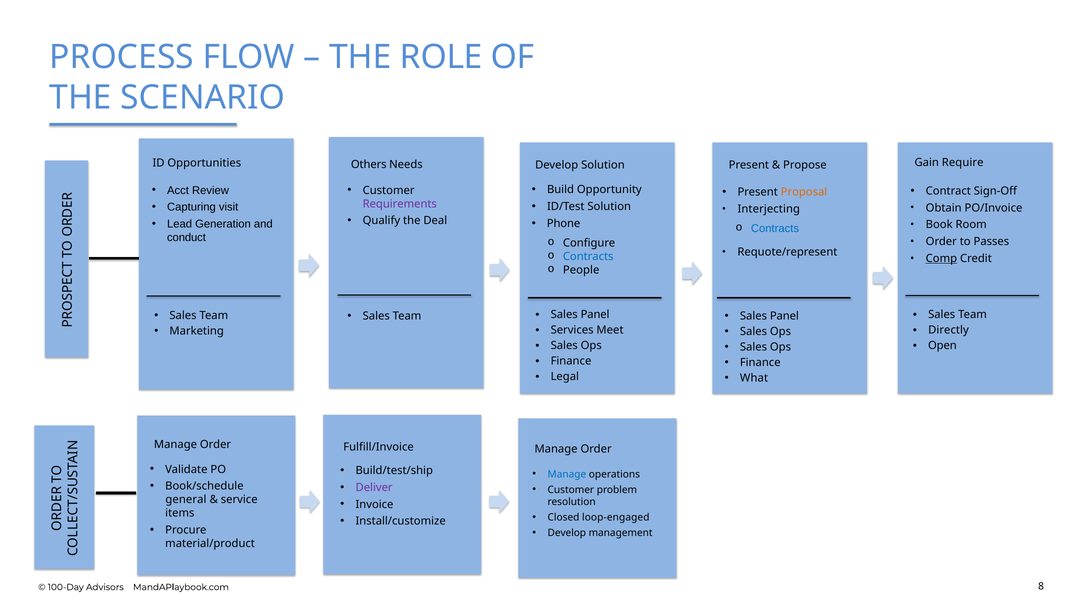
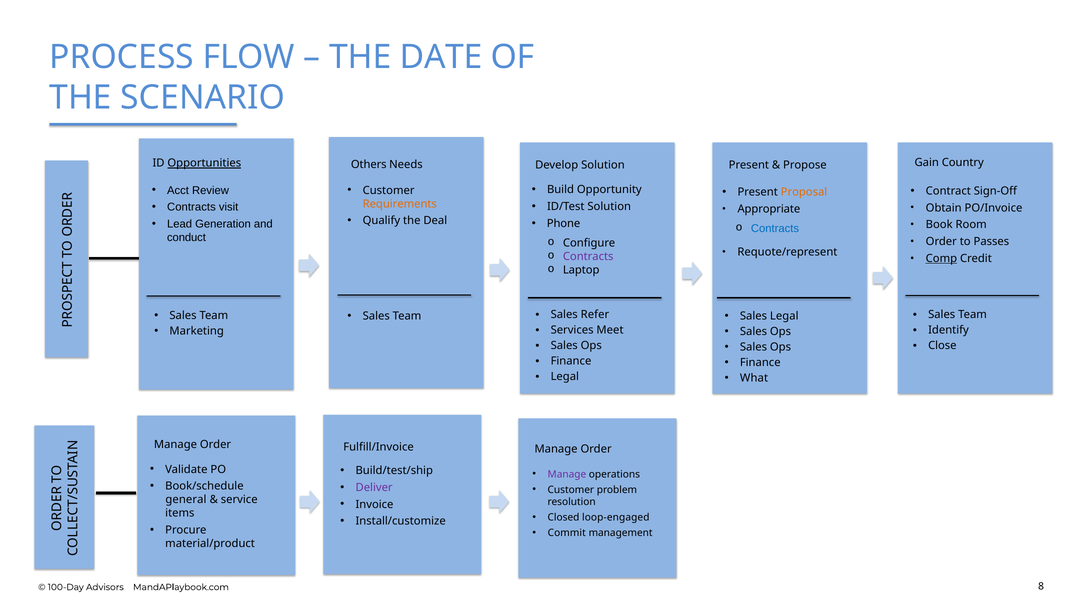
ROLE: ROLE -> DATE (441, 57)
Require: Require -> Country (963, 162)
Opportunities underline: none -> present (204, 163)
Requirements colour: purple -> orange (400, 204)
Capturing: Capturing -> Contracts (191, 207)
Interjecting: Interjecting -> Appropriate (769, 209)
Contracts colour: blue -> purple (588, 257)
People: People -> Laptop (581, 270)
Panel: Panel -> Refer (595, 315)
Panel: Panel -> Legal (784, 316)
Directly: Directly -> Identify (949, 330)
Open: Open -> Close (942, 346)
Manage colour: blue -> purple (567, 474)
Develop: Develop -> Commit (567, 533)
